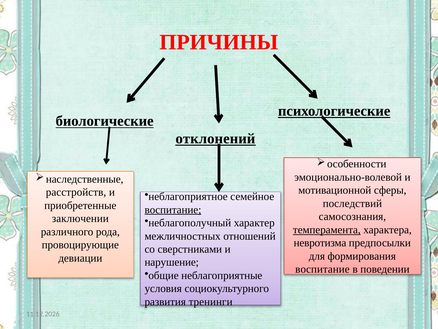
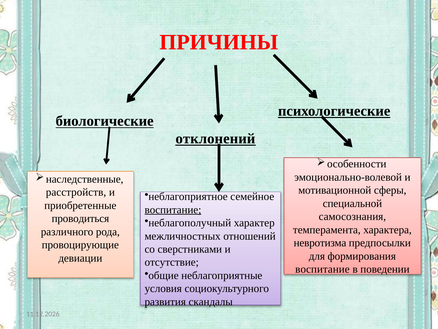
последствий: последствий -> специальной (352, 203)
заключении: заключении -> проводиться (80, 218)
темперамента underline: present -> none (327, 229)
нарушение: нарушение -> отсутствие (172, 262)
тренинги: тренинги -> скандалы (211, 301)
